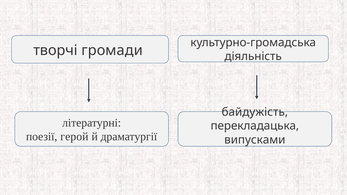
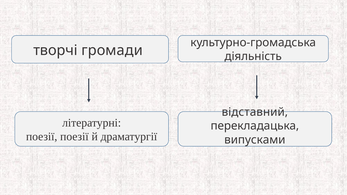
байдужість: байдужість -> відставний (255, 112)
поезії герой: герой -> поезії (74, 137)
